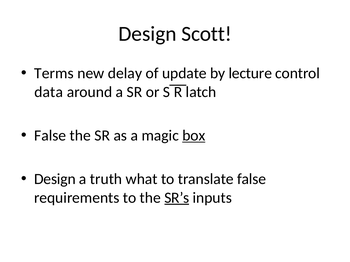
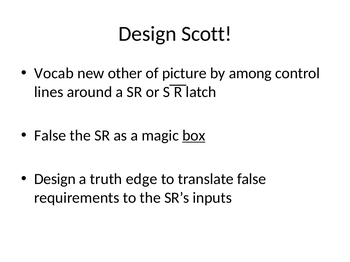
Terms: Terms -> Vocab (54, 73)
delay: delay -> other (125, 73)
update: update -> picture (184, 73)
lecture: lecture -> among (250, 73)
data: data -> lines (49, 92)
what: what -> edge (142, 179)
SR’s underline: present -> none (177, 198)
